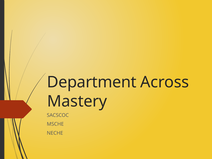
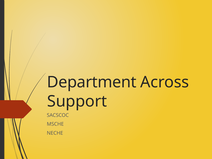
Mastery: Mastery -> Support (77, 101)
